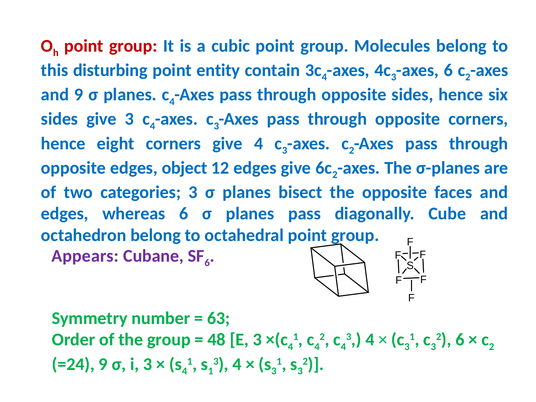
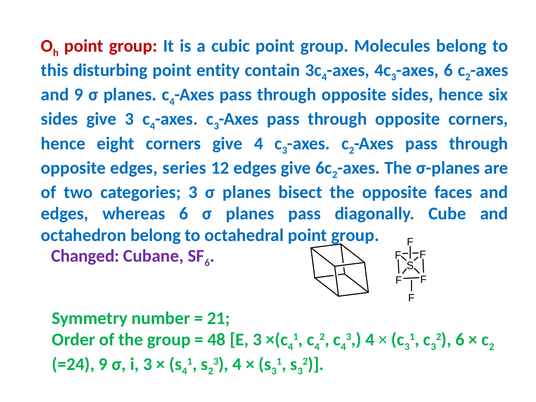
object: object -> series (184, 168)
Appears: Appears -> Changed (85, 256)
63: 63 -> 21 (219, 318)
1: 1 -> 2 (211, 371)
